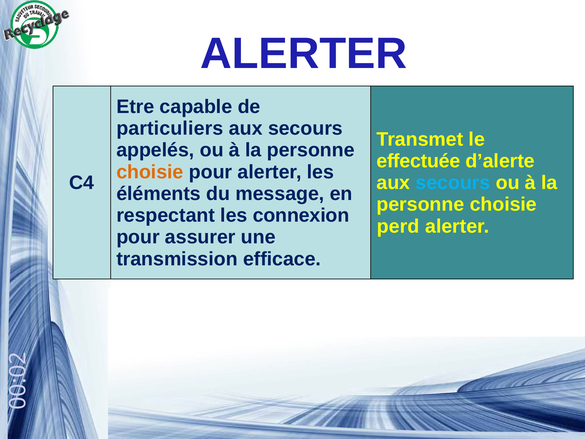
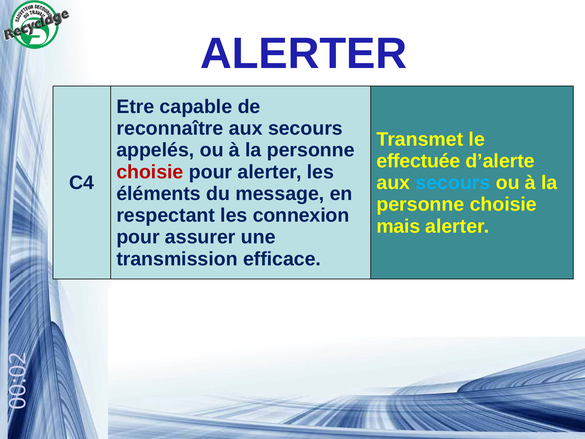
particuliers: particuliers -> reconnaître (170, 128)
choisie colour: orange -> red (150, 172)
perd: perd -> mais (398, 226)
